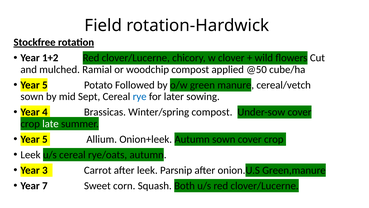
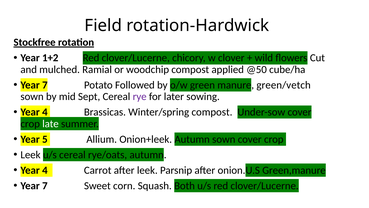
5: 5 -> 7 (45, 85)
cereal/vetch: cereal/vetch -> green/vetch (284, 85)
rye colour: blue -> purple (140, 96)
3: 3 -> 4 (45, 170)
